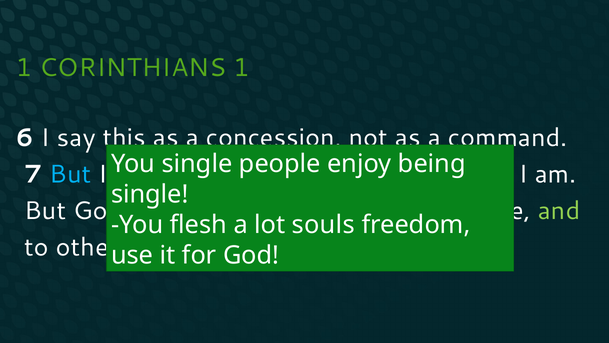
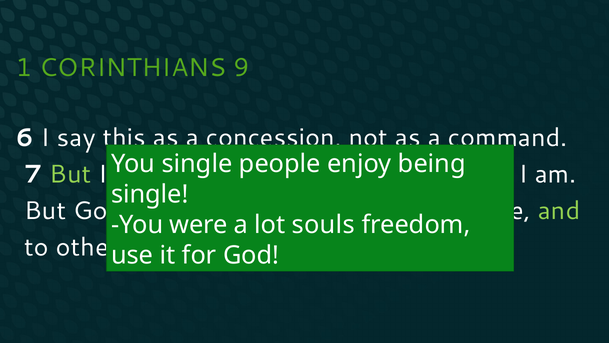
CORINTHIANS 1: 1 -> 9 (241, 68)
But colour: light blue -> light green (70, 174)
You flesh: flesh -> were (198, 225)
